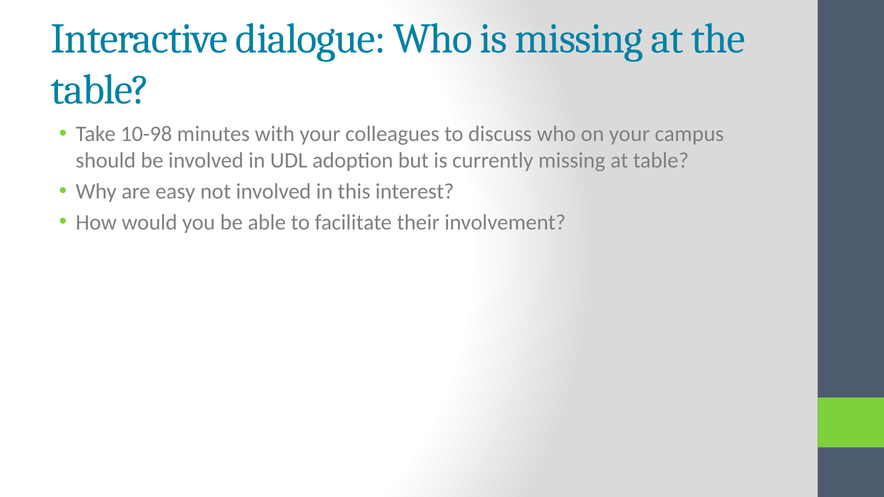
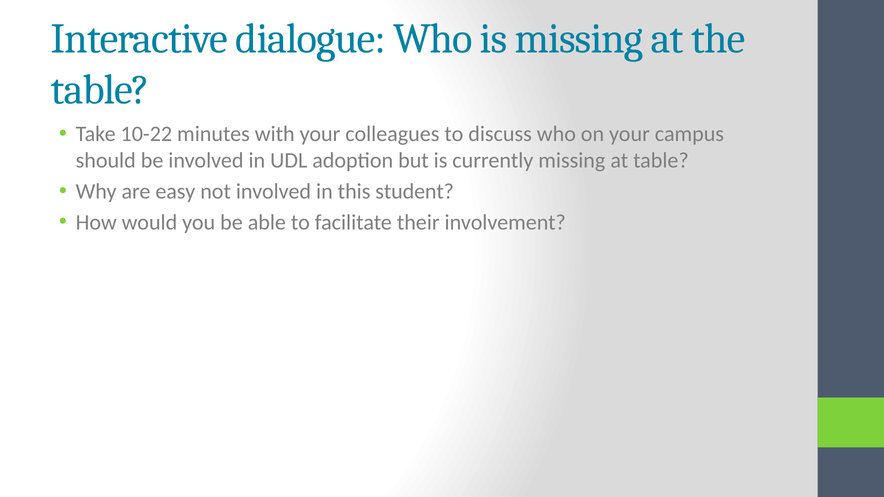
10-98: 10-98 -> 10-22 (146, 134)
interest: interest -> student (415, 192)
